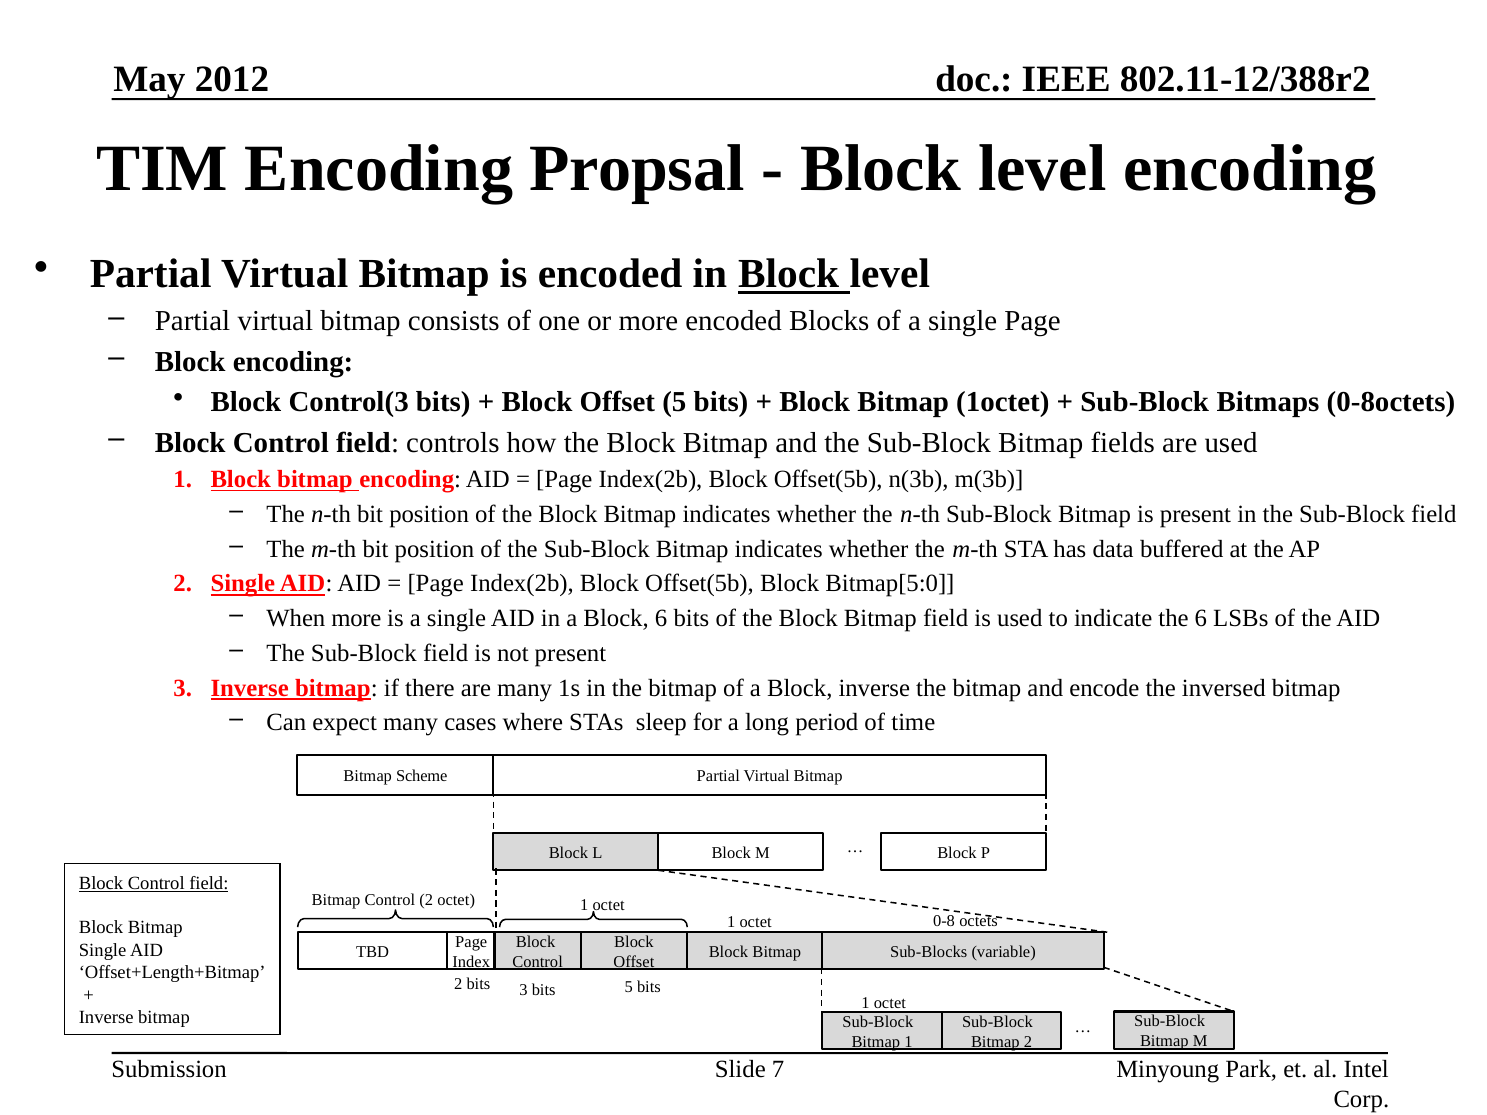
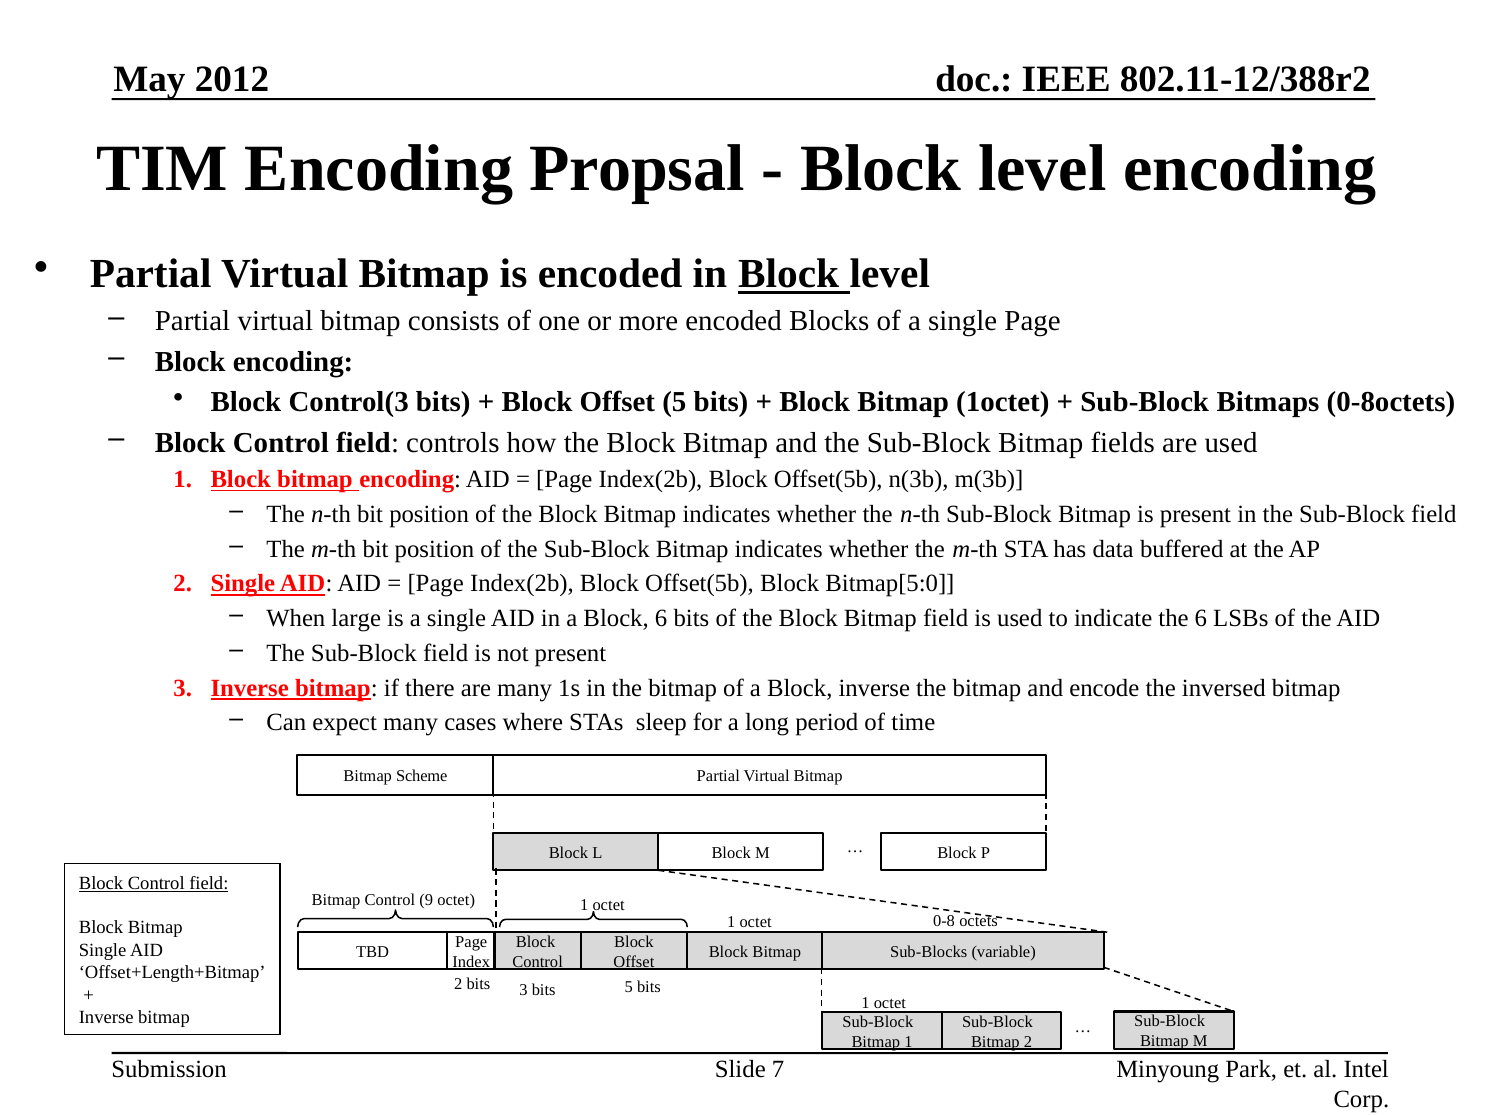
When more: more -> large (356, 619)
Control 2: 2 -> 9 (426, 900)
